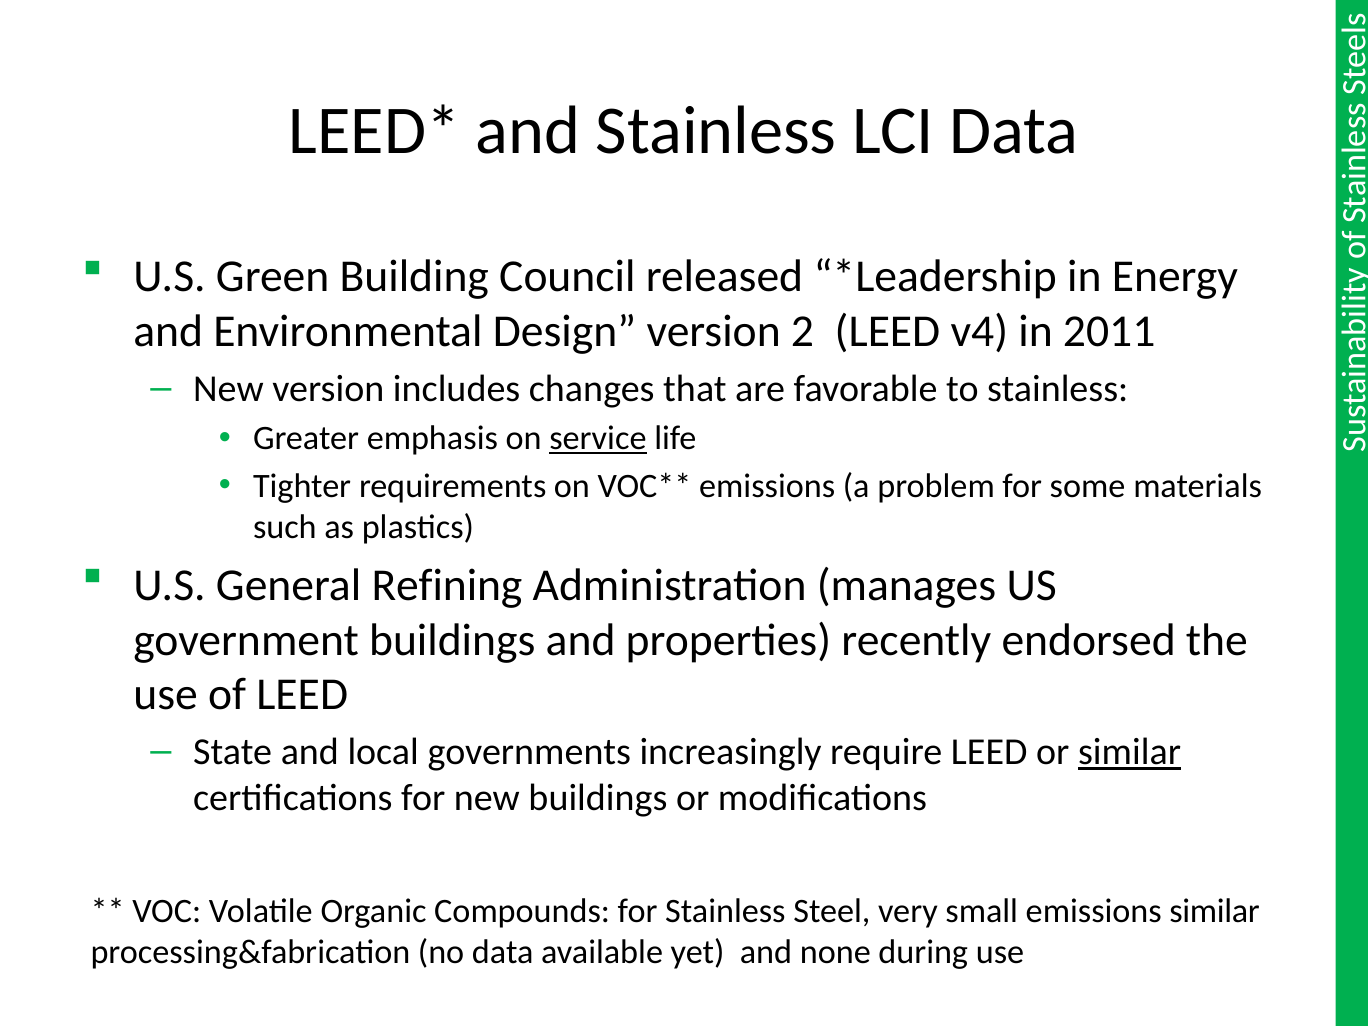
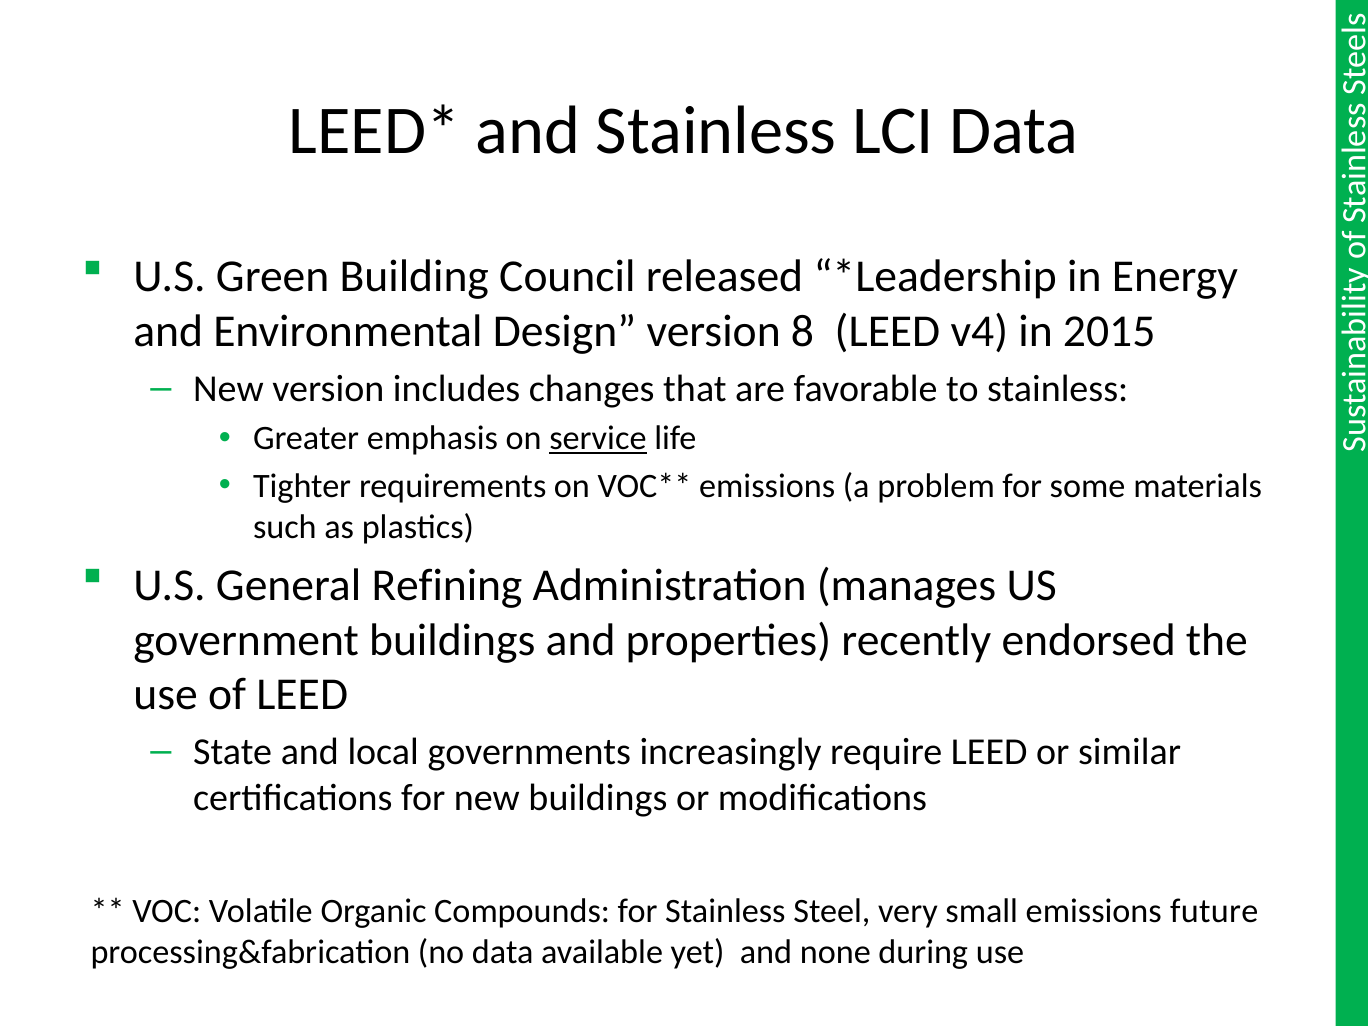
2: 2 -> 8 (803, 332)
2011: 2011 -> 2015 (1109, 332)
similar underline: present -> none (1130, 752)
emissions similar: similar -> future (1214, 911)
